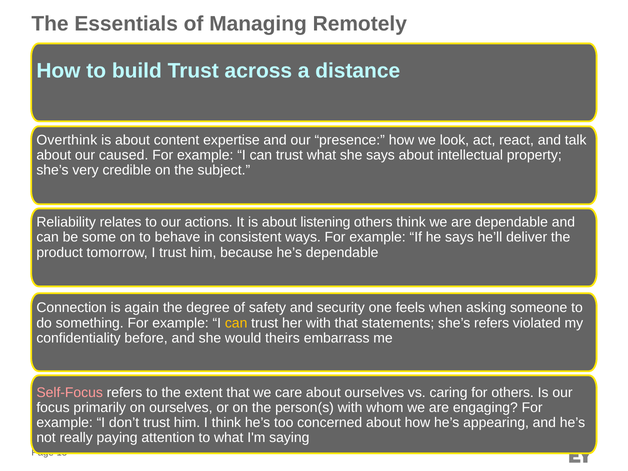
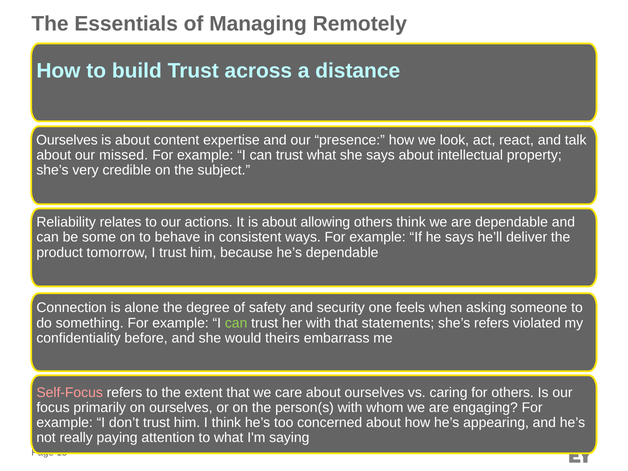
Overthink: Overthink -> Ourselves (67, 140)
caused: caused -> missed (124, 155)
listening: listening -> allowing (325, 222)
again: again -> alone (142, 308)
can colour: yellow -> light green (236, 323)
